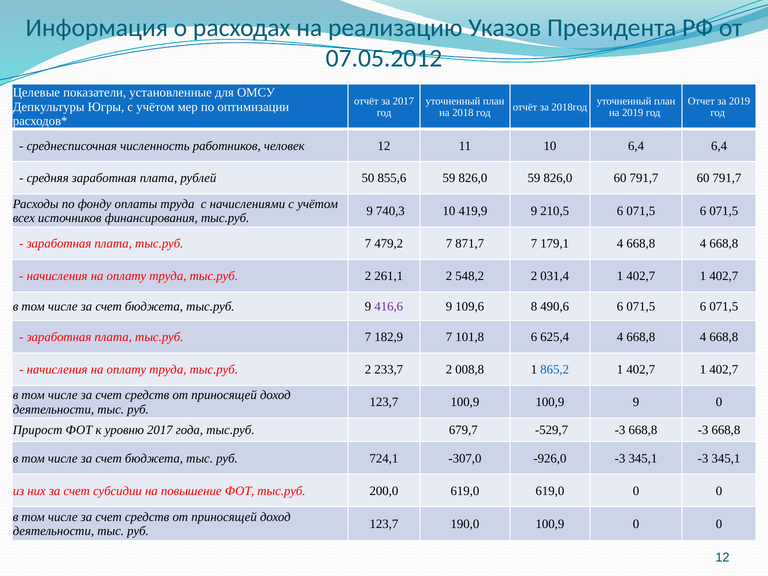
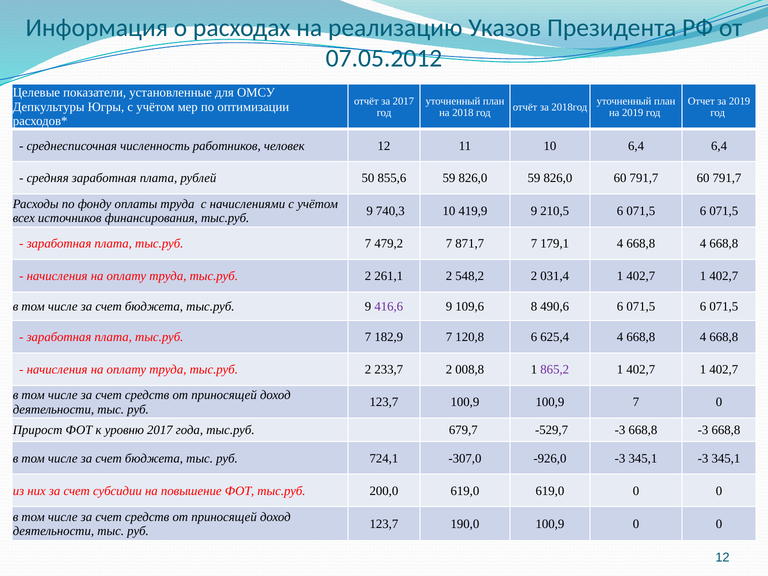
101,8: 101,8 -> 120,8 (470, 337)
865,2 colour: blue -> purple (555, 370)
100,9 9: 9 -> 7 (636, 402)
